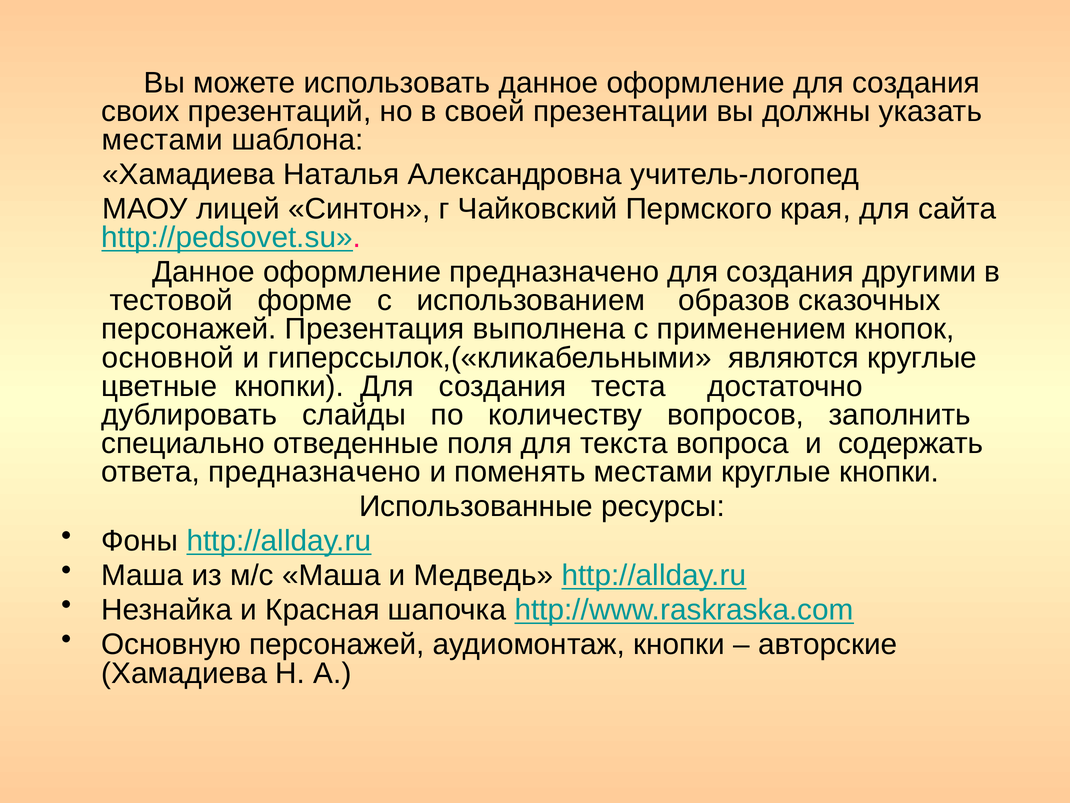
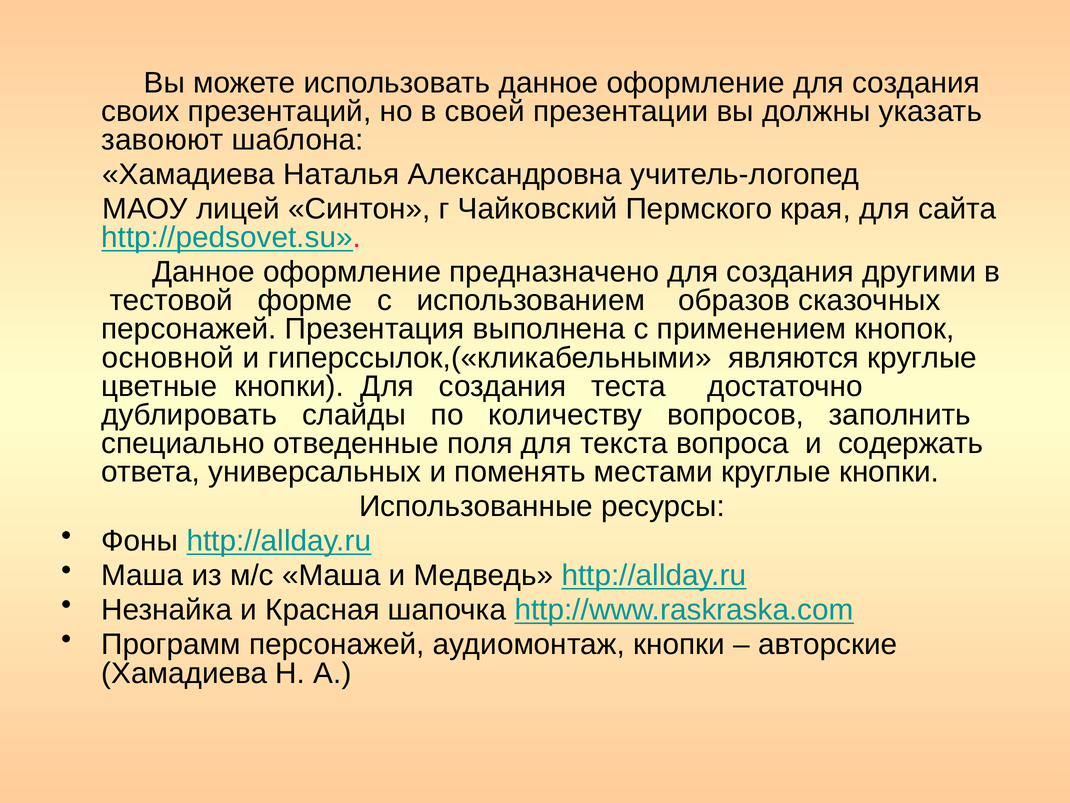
местами: местами -> завоюют (162, 140)
ответа предназначено: предназначено -> универсальных (315, 472)
Основную: Основную -> Программ (171, 644)
